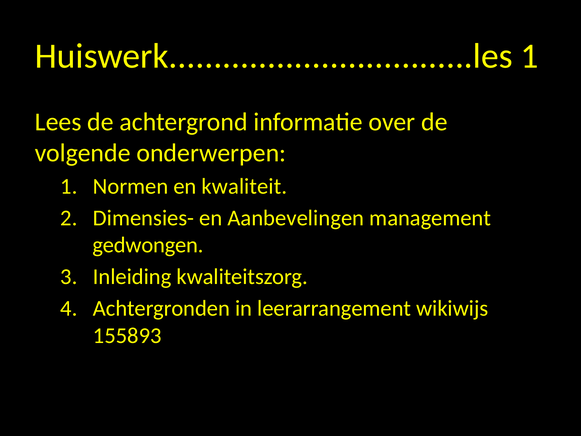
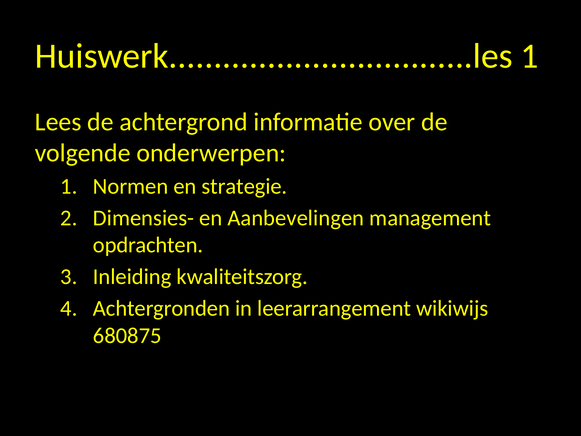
kwaliteit: kwaliteit -> strategie (244, 186)
gedwongen: gedwongen -> opdrachten (148, 245)
155893: 155893 -> 680875 (127, 335)
